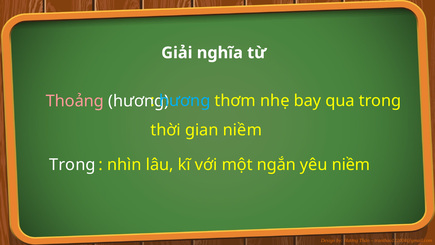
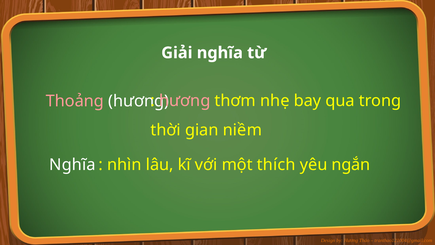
hương colour: light blue -> pink (185, 101)
Trong: Trong -> Nghĩa (72, 164)
ngắn: ngắn -> thích (276, 164)
yêu niềm: niềm -> ngắn (351, 164)
